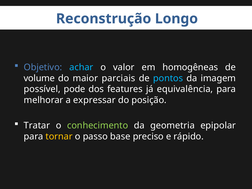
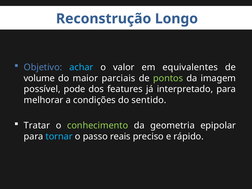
homogêneas: homogêneas -> equivalentes (190, 67)
pontos colour: light blue -> light green (168, 78)
equivalência: equivalência -> interpretado (185, 89)
expressar: expressar -> condições (94, 100)
posição: posição -> sentido (149, 100)
tornar colour: yellow -> light blue (59, 136)
base: base -> reais (120, 136)
